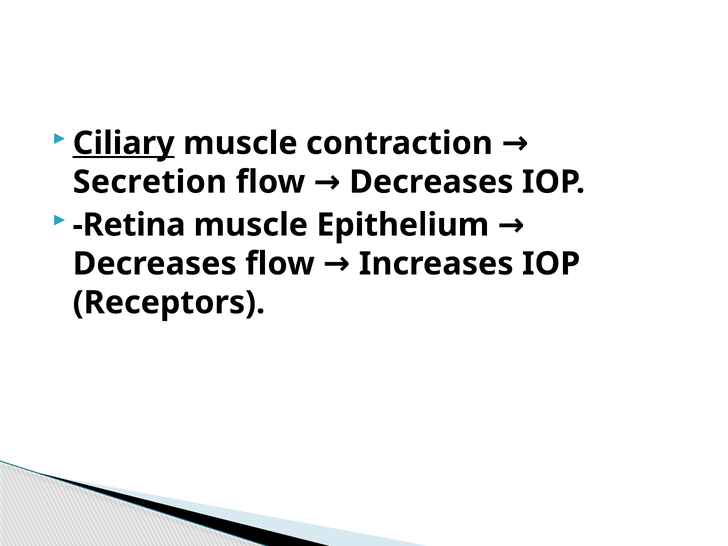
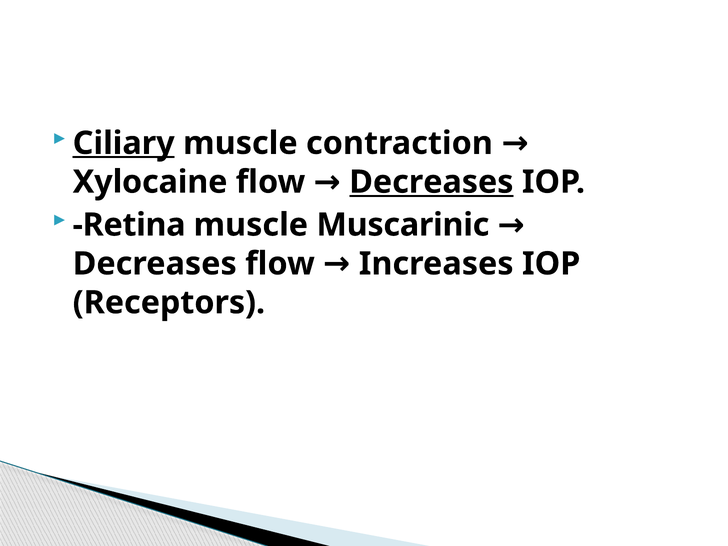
Secretion: Secretion -> Xylocaine (150, 182)
Decreases underline: none -> present (431, 182)
Epithelium: Epithelium -> Muscarinic (403, 225)
